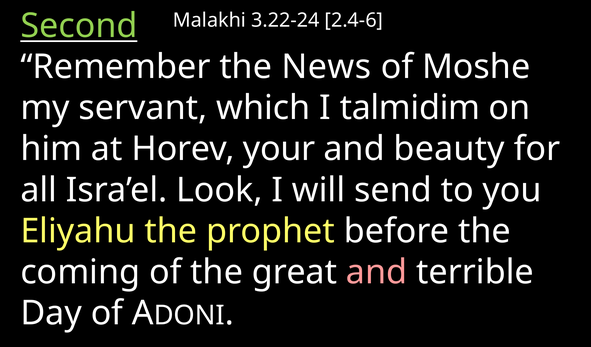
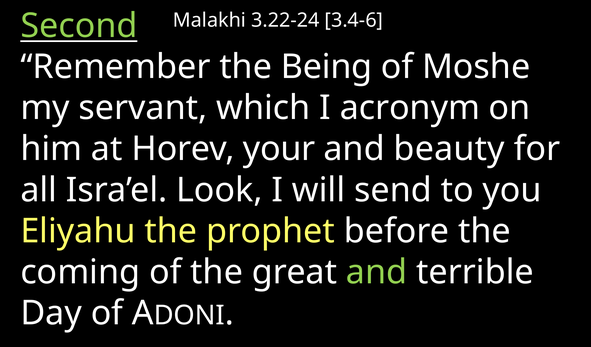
2.4-6: 2.4-6 -> 3.4-6 (354, 20)
News: News -> Being (327, 67)
talmidim: talmidim -> acronym (410, 108)
and colour: pink -> light green (377, 272)
